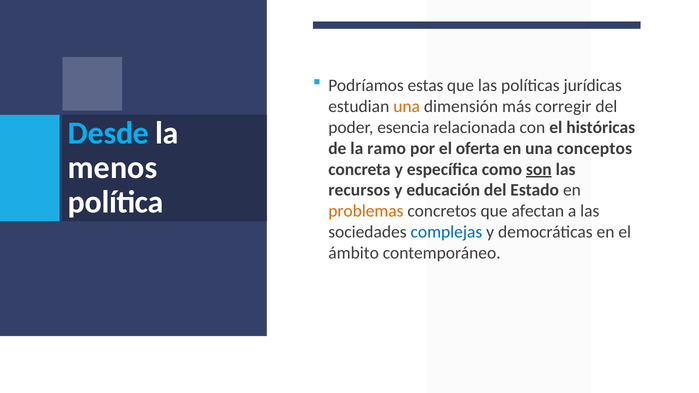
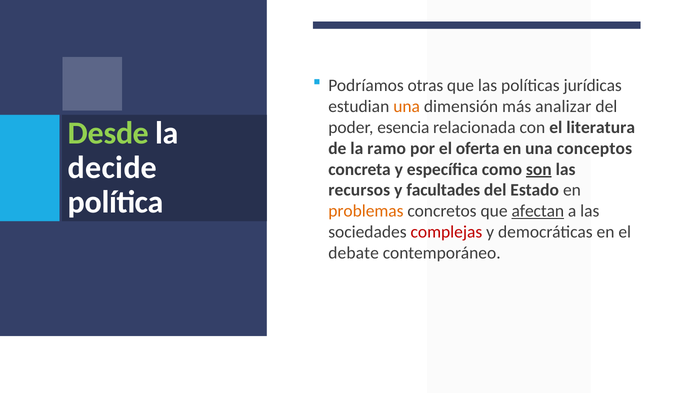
estas: estas -> otras (425, 85)
corregir: corregir -> analizar (563, 106)
históricas: históricas -> literatura (601, 127)
Desde colour: light blue -> light green (108, 133)
menos: menos -> decide (112, 168)
educación: educación -> facultades (443, 190)
afectan underline: none -> present (538, 211)
complejas colour: blue -> red (446, 232)
ámbito: ámbito -> debate (354, 253)
